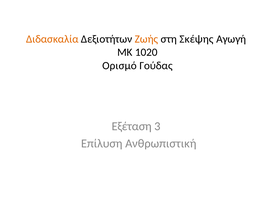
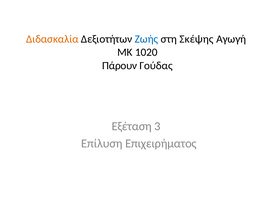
Ζωής colour: orange -> blue (146, 39)
Ορισμό: Ορισμό -> Πάρουν (120, 66)
Ανθρωπιστική: Ανθρωπιστική -> Επιχειρήματος (161, 144)
